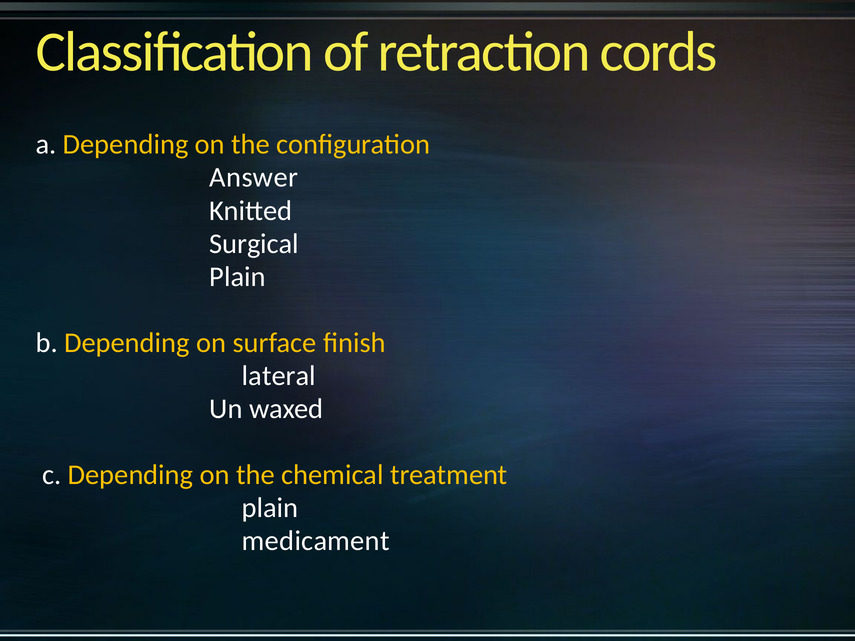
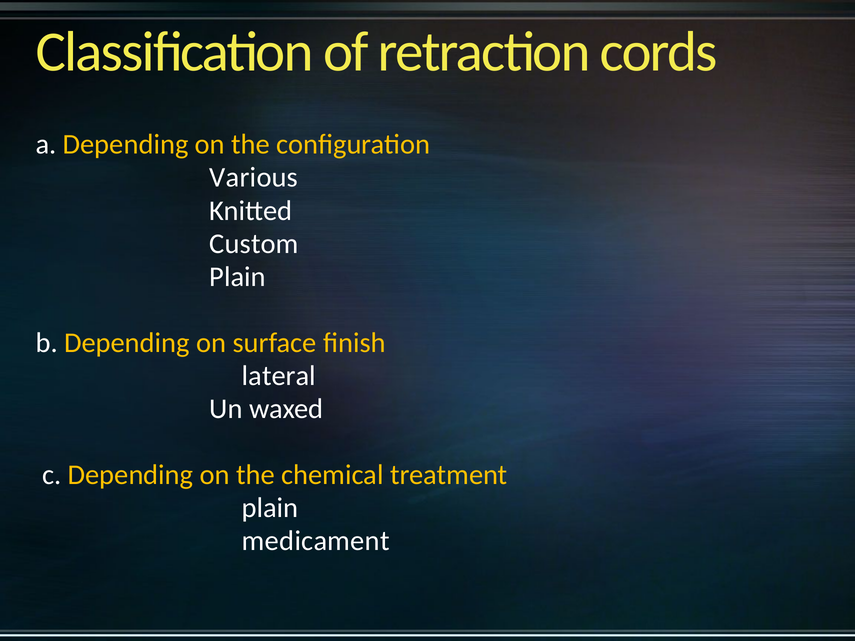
Answer: Answer -> Various (254, 178)
Surgical: Surgical -> Custom (254, 244)
